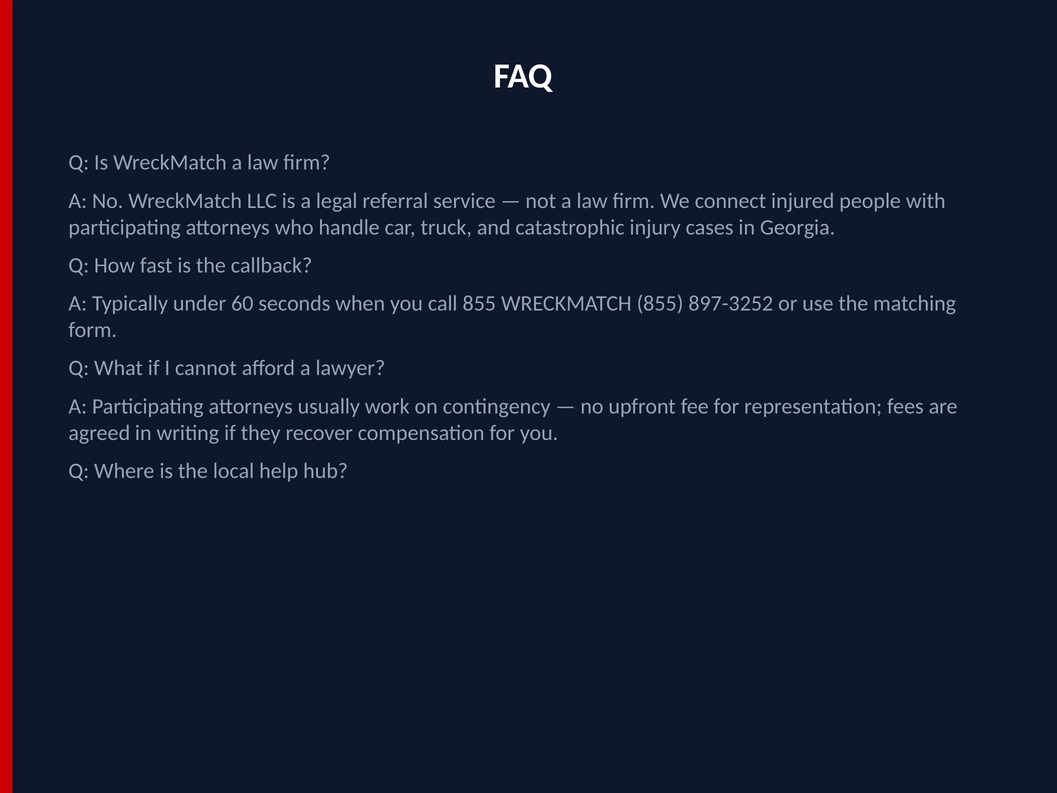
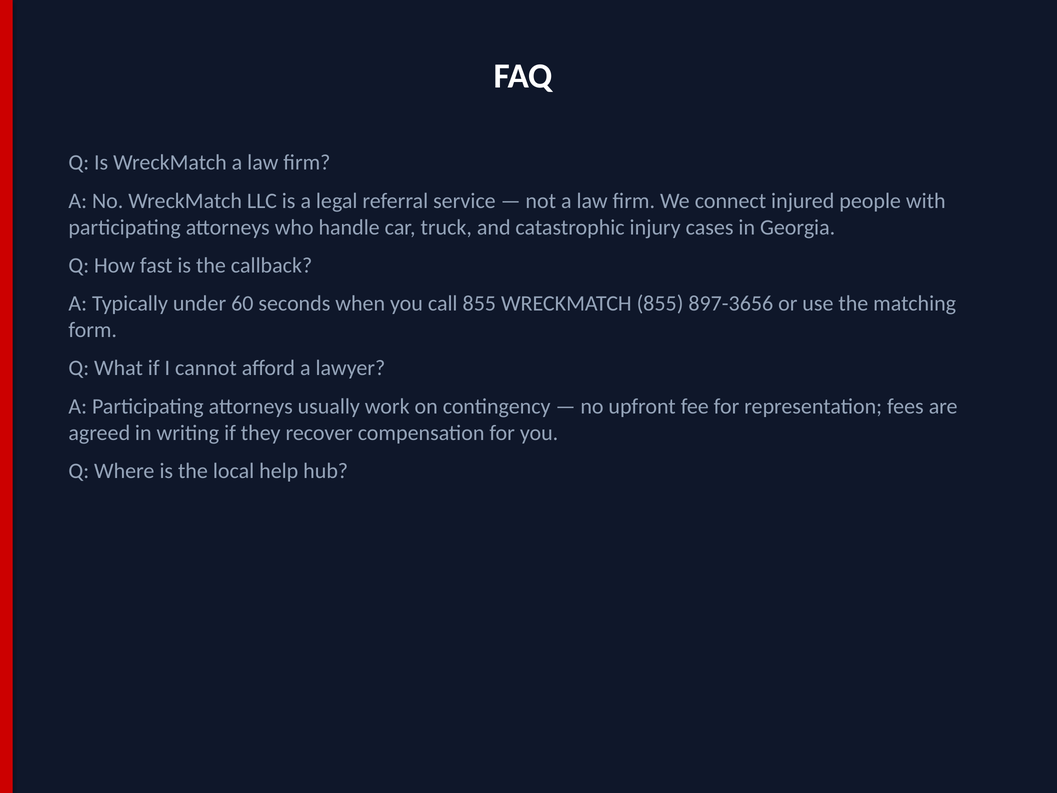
897-3252: 897-3252 -> 897-3656 (731, 304)
